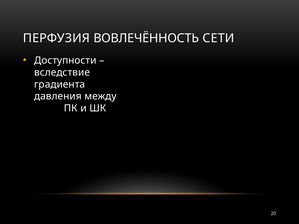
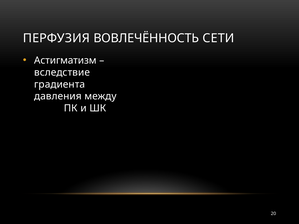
Доступности: Доступности -> Астигматизм (65, 61)
